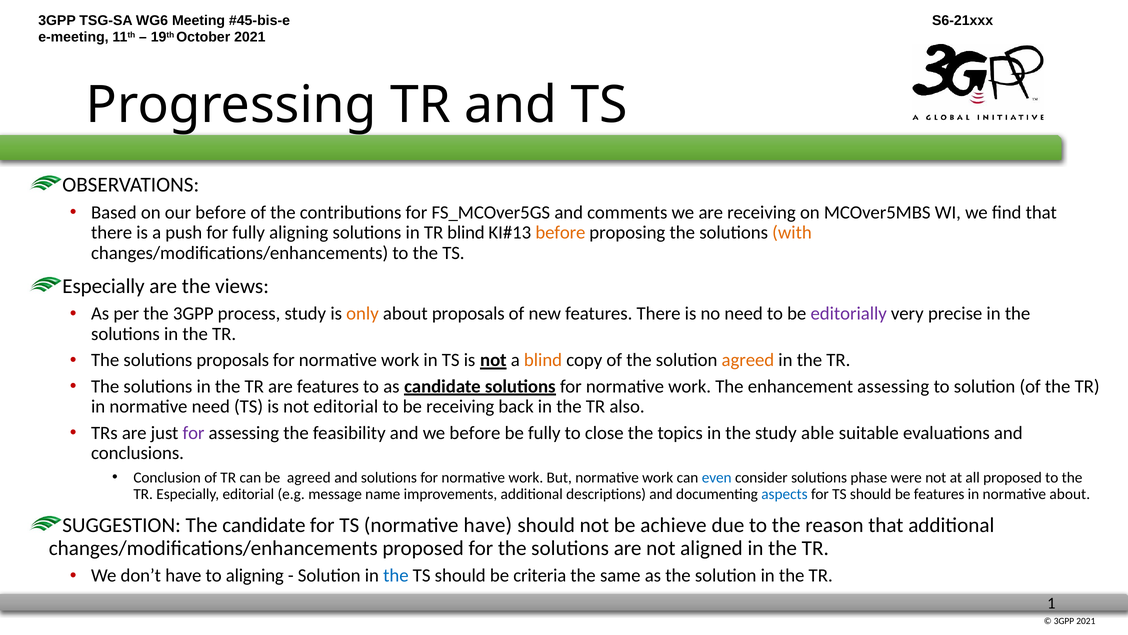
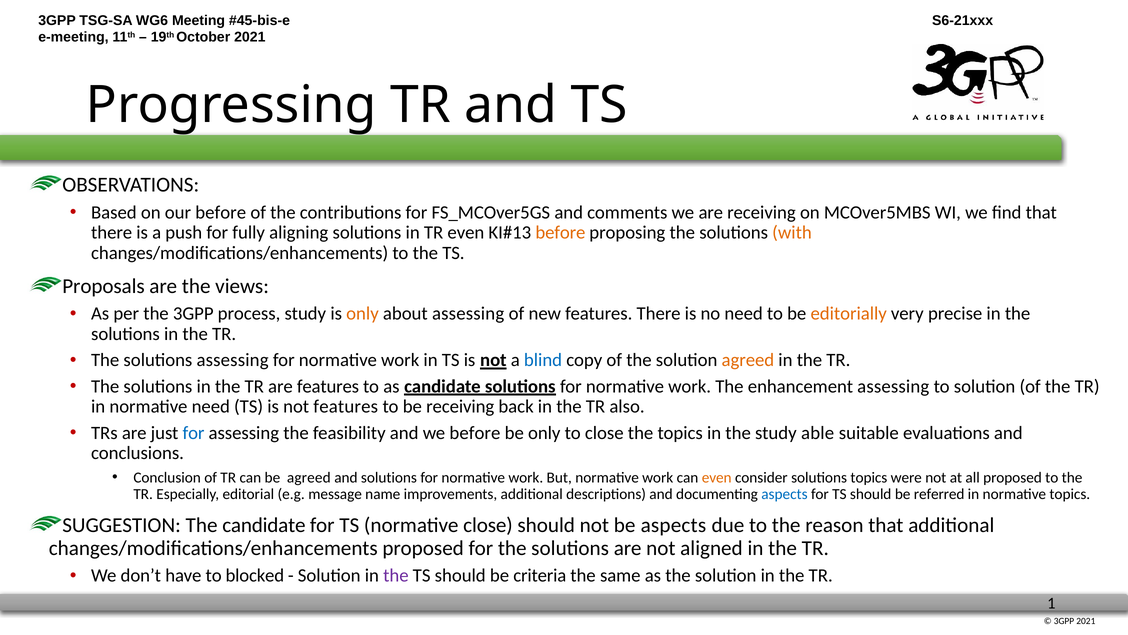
TR blind: blind -> even (466, 232)
Especially: Especially -> Proposals (103, 286)
about proposals: proposals -> assessing (468, 313)
editorially colour: purple -> orange (849, 313)
solutions proposals: proposals -> assessing (233, 360)
blind colour: orange -> blue (543, 360)
not editorial: editorial -> features (346, 406)
for colour: purple -> blue (194, 432)
be fully: fully -> only (544, 432)
even colour: blue -> orange (717, 477)
solutions phase: phase -> topics (869, 477)
be features: features -> referred (939, 494)
normative about: about -> topics (1070, 494)
normative have: have -> close (488, 525)
be achieve: achieve -> aspects (673, 525)
to aligning: aligning -> blocked (255, 575)
the colour: blue -> purple (396, 575)
